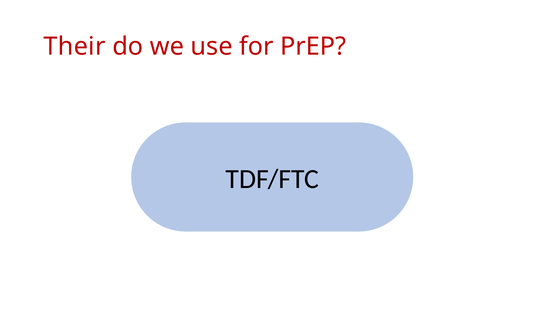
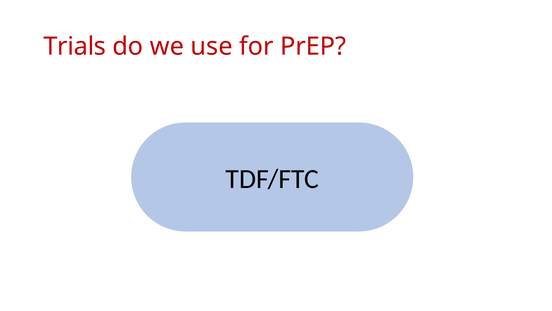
Their: Their -> Trials (75, 46)
